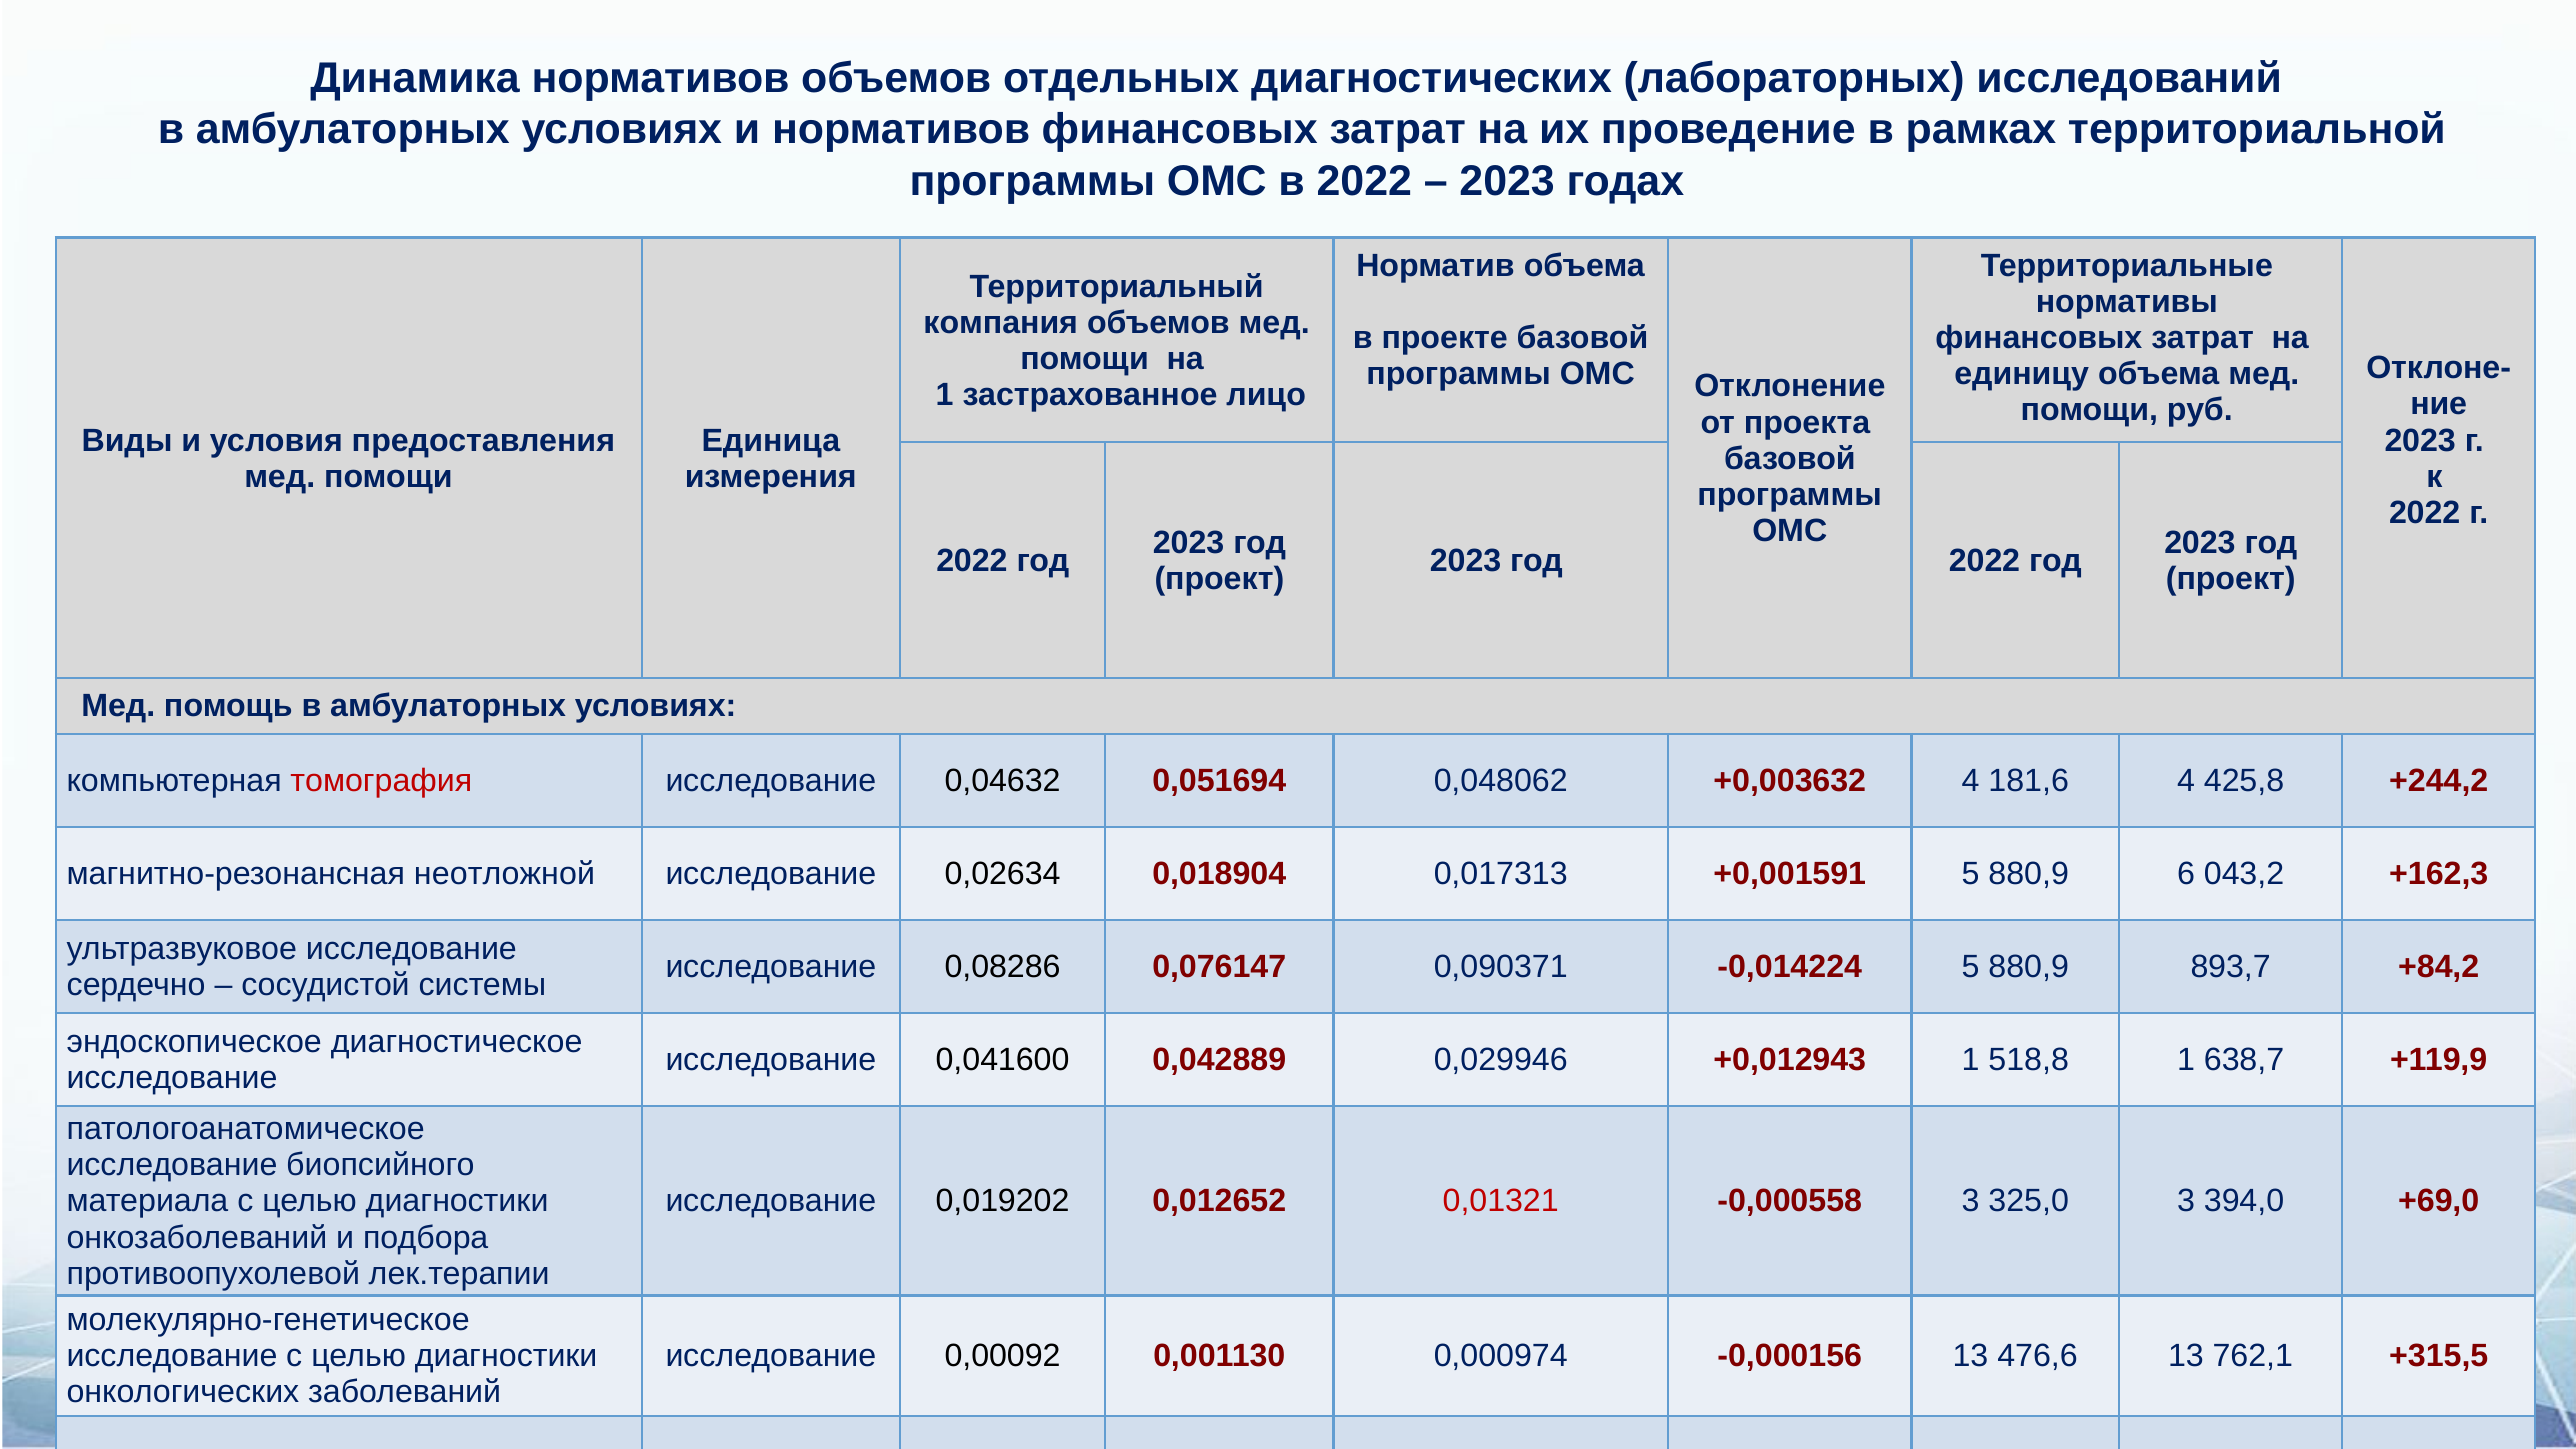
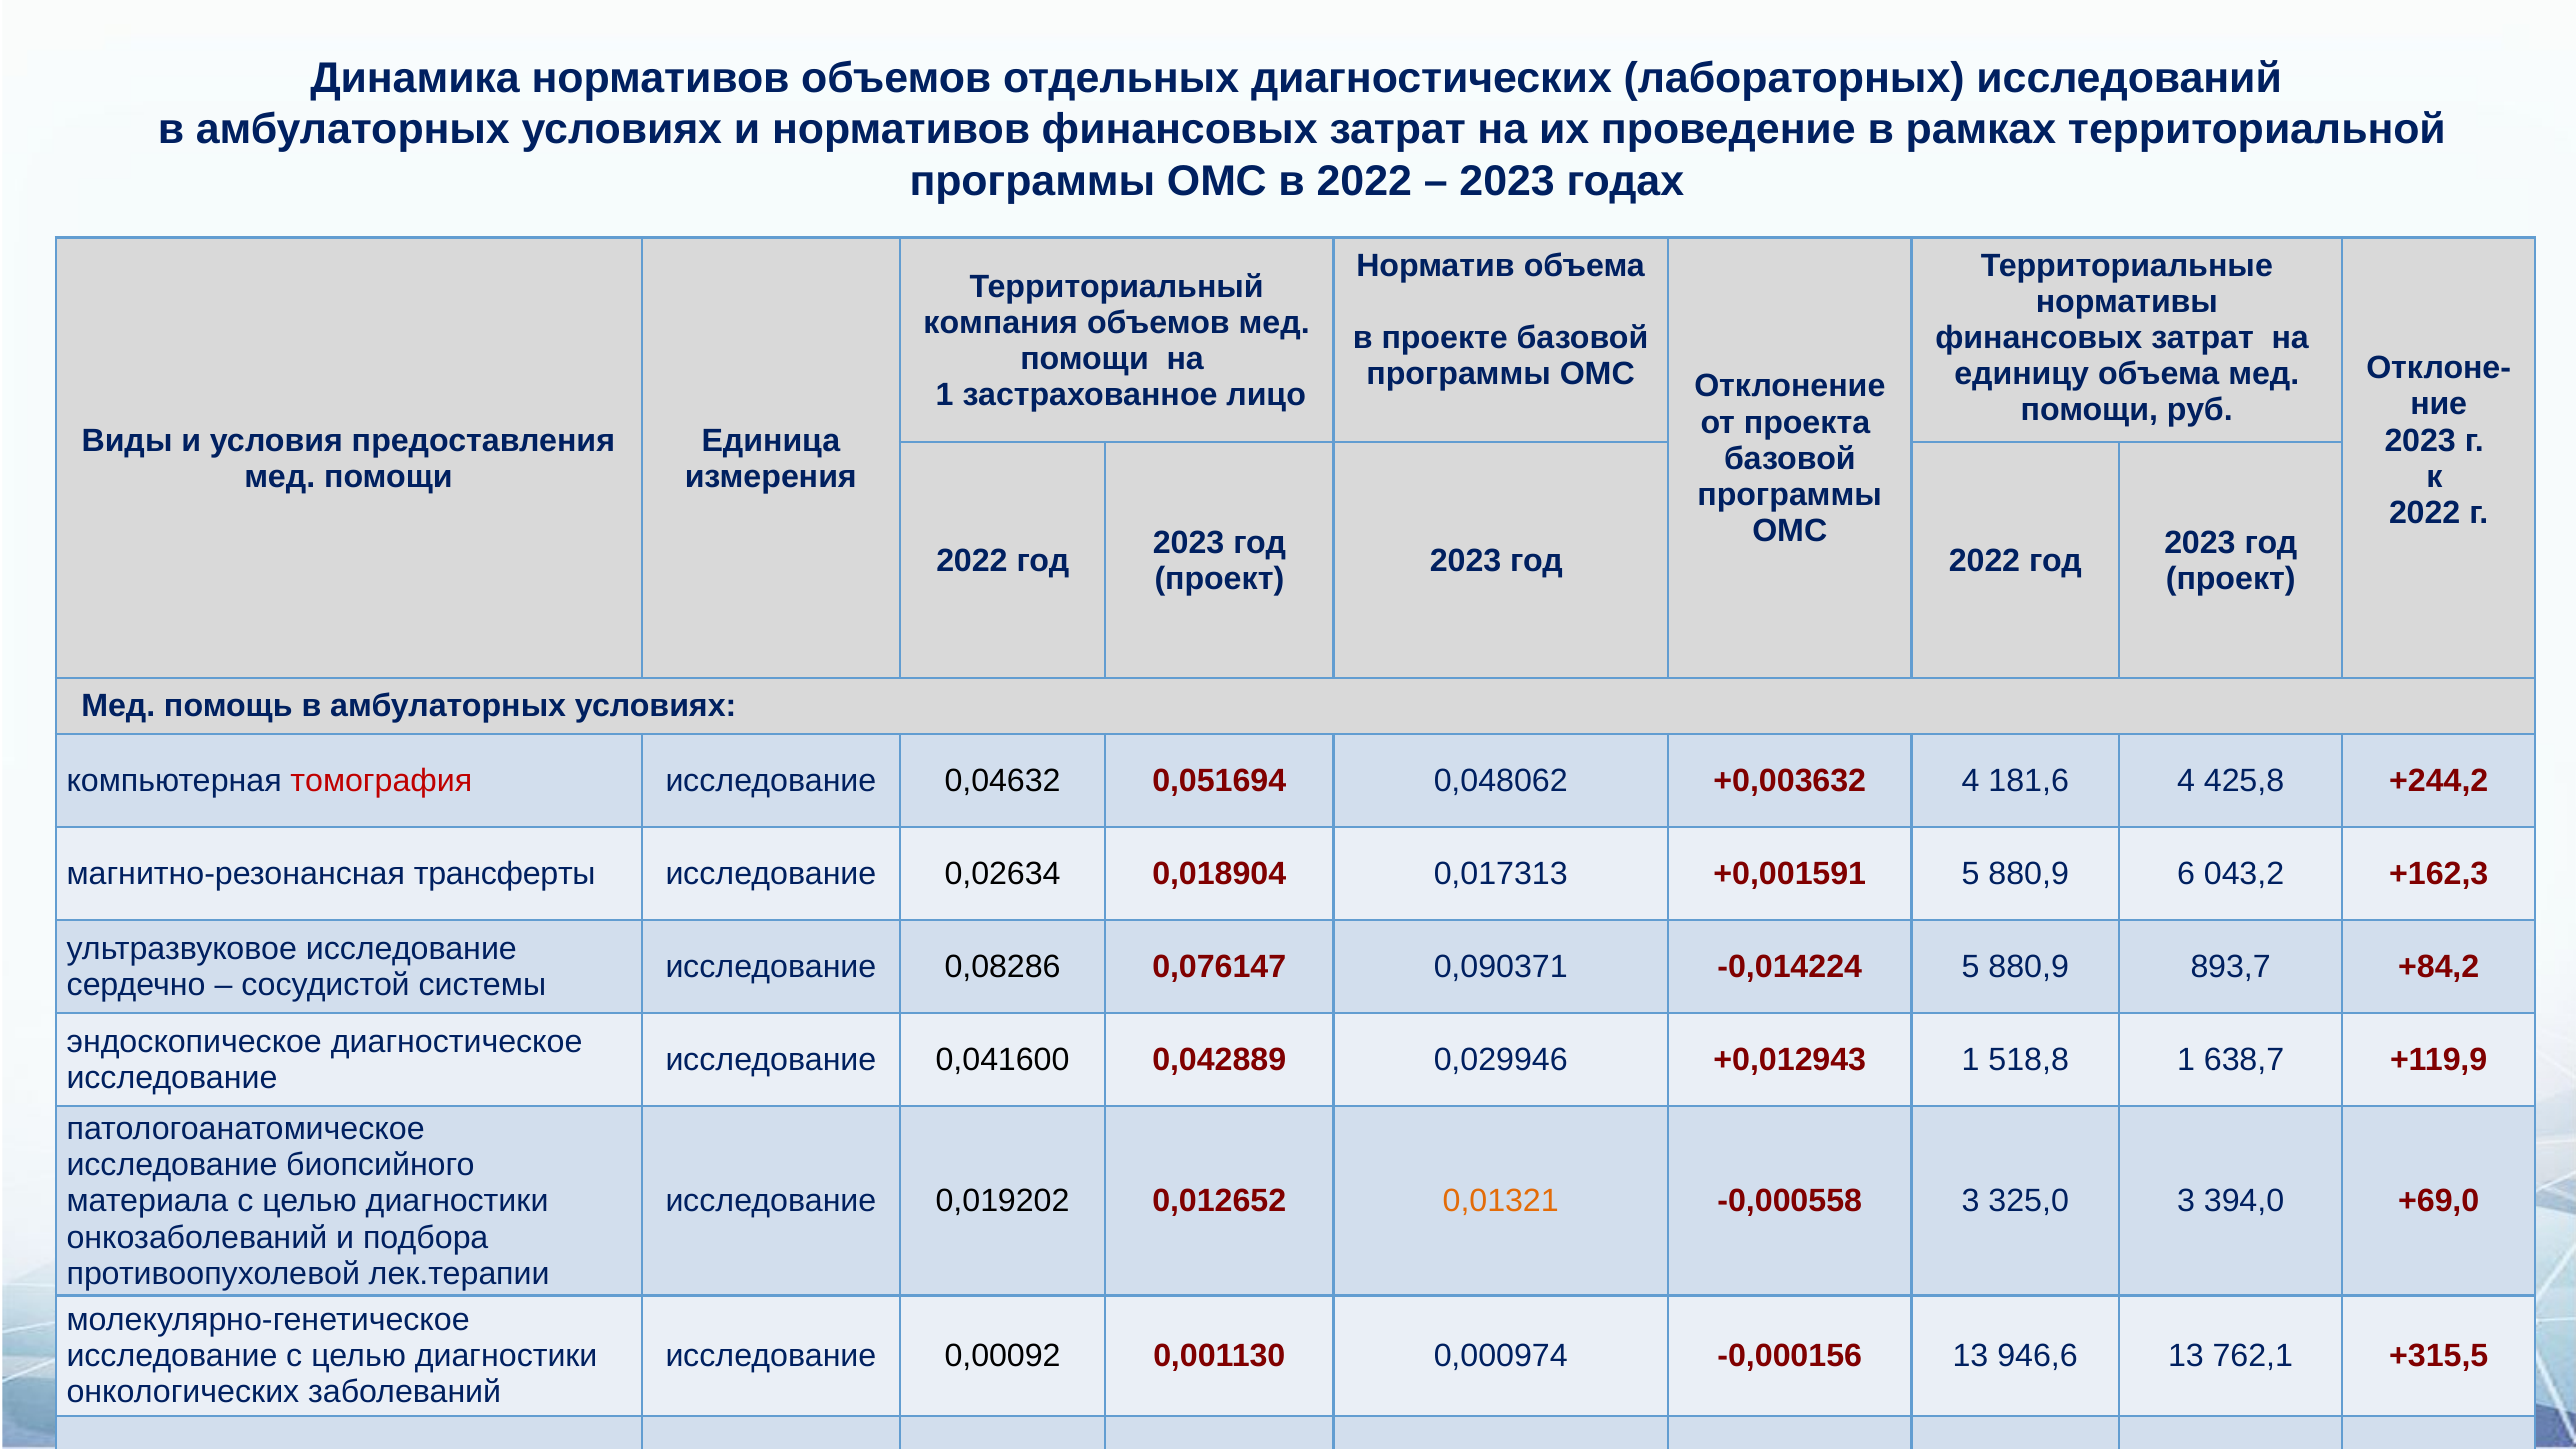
неотложной: неотложной -> трансферты (505, 874)
0,01321 colour: red -> orange (1501, 1201)
476,6: 476,6 -> 946,6 (2038, 1356)
